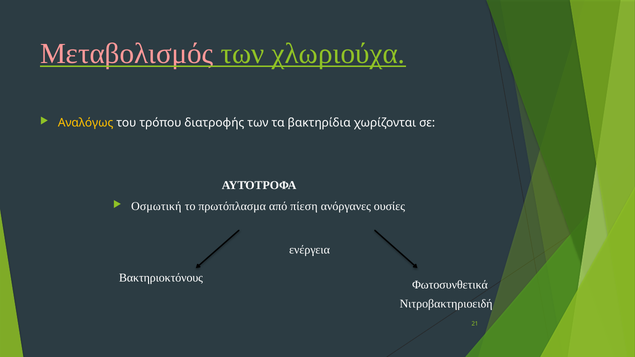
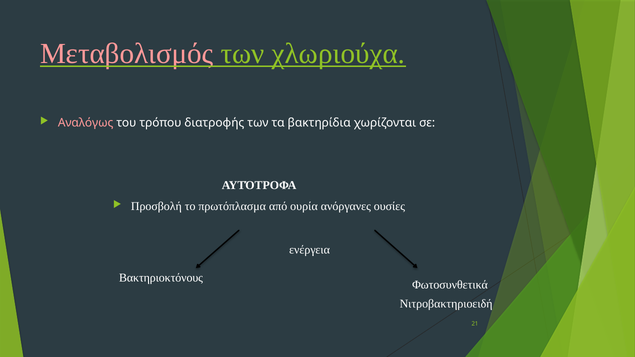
Αναλόγως colour: yellow -> pink (86, 123)
Οσμωτική: Οσμωτική -> Προσβολή (156, 207)
πίεση: πίεση -> ουρία (304, 207)
